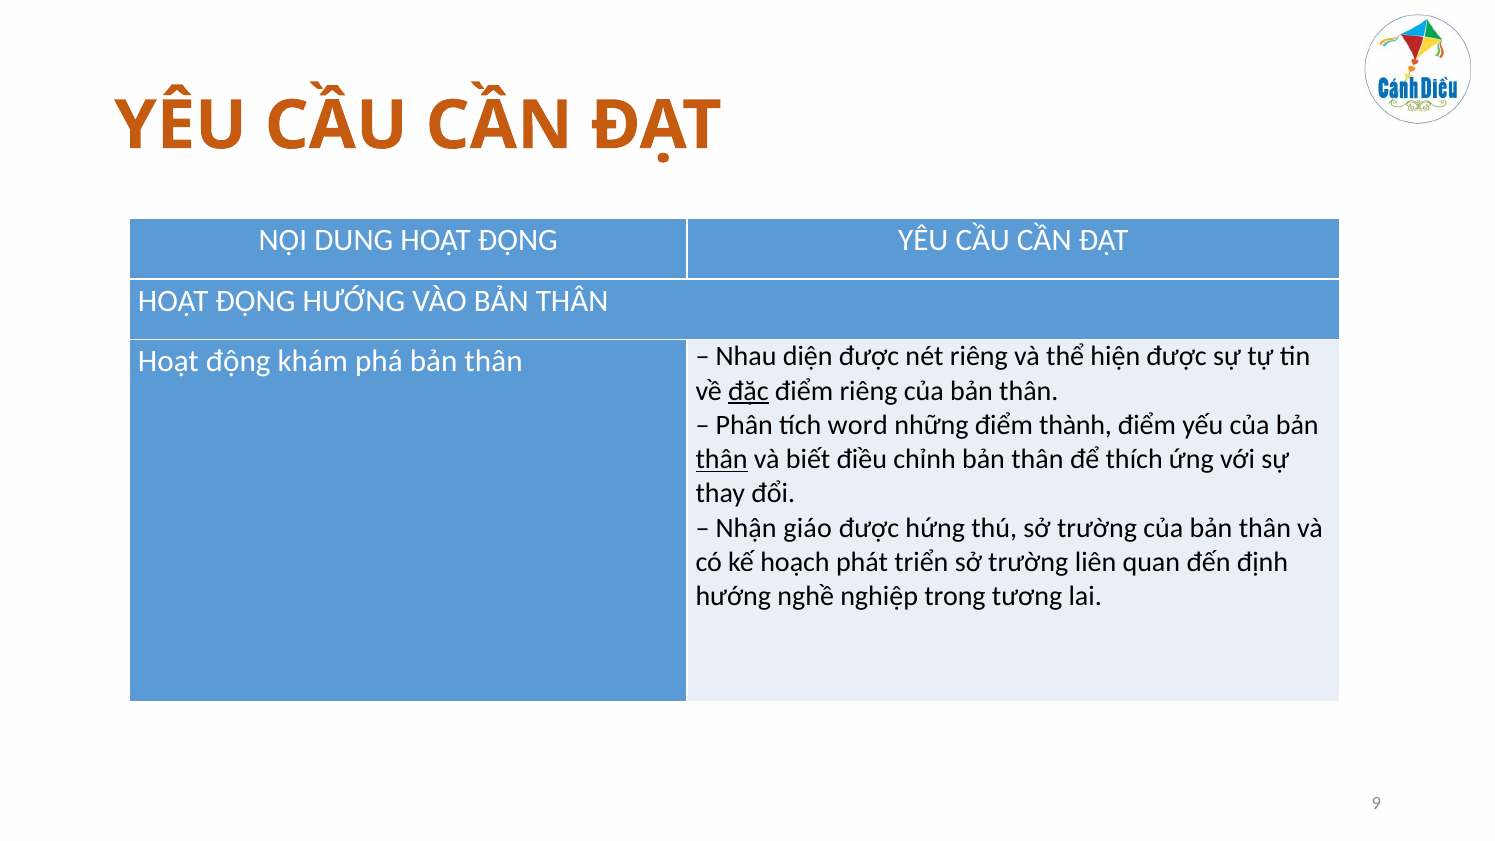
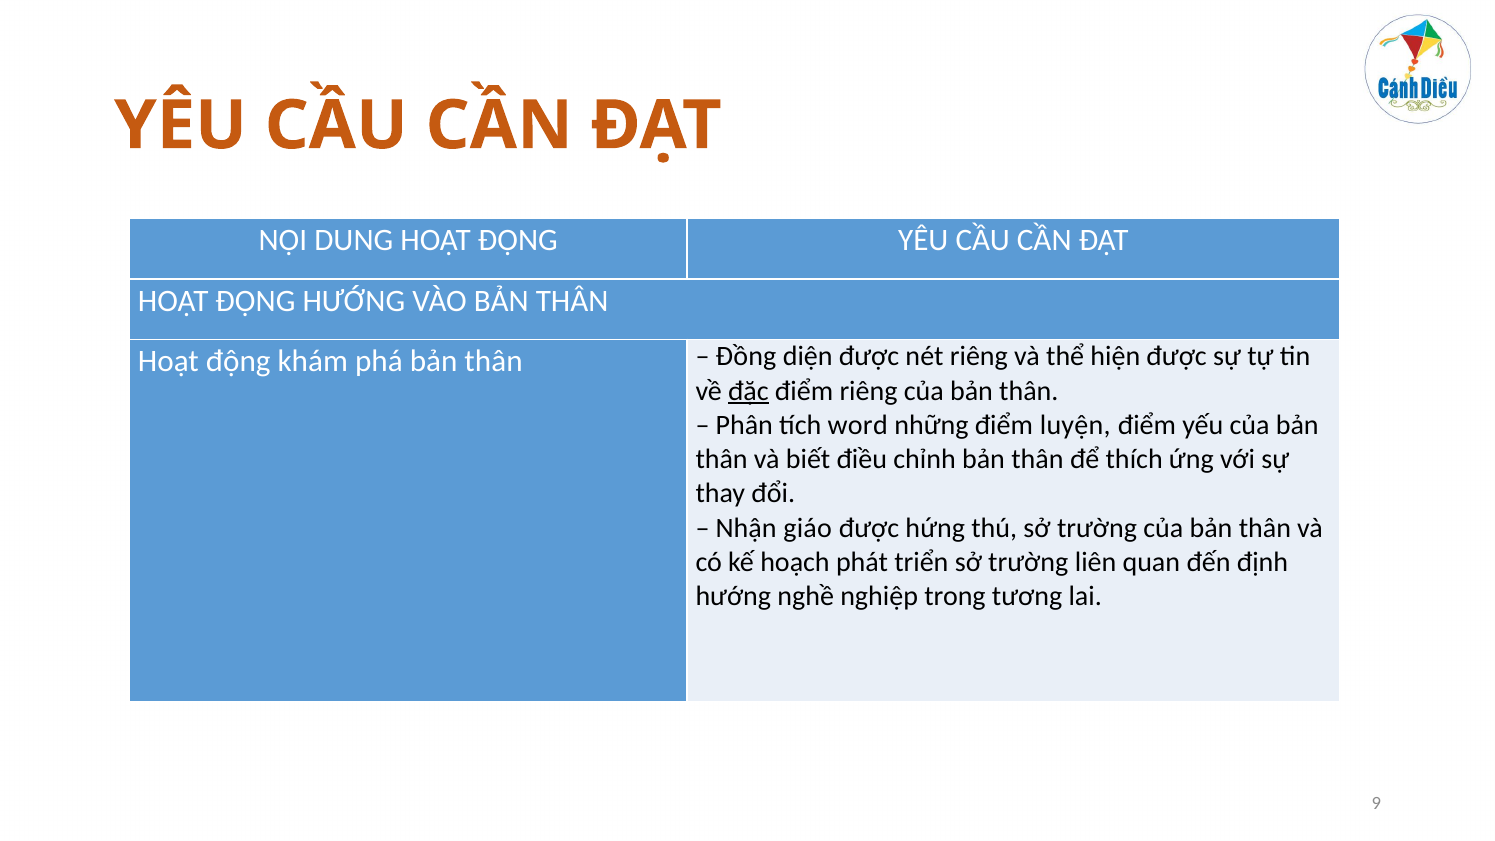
Nhau: Nhau -> Đồng (746, 357)
thành: thành -> luyện (1075, 425)
thân underline: present -> none (722, 459)
